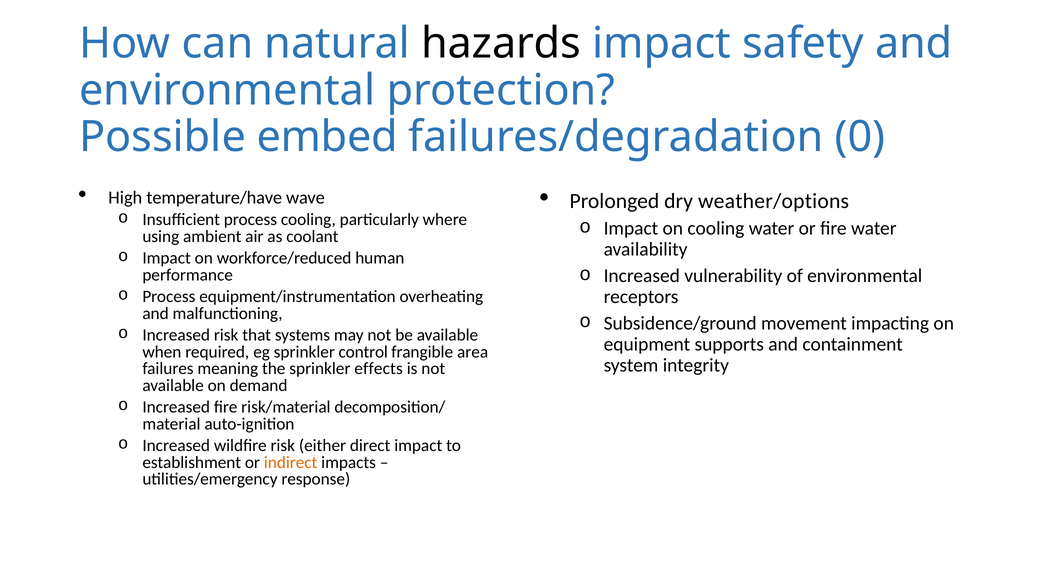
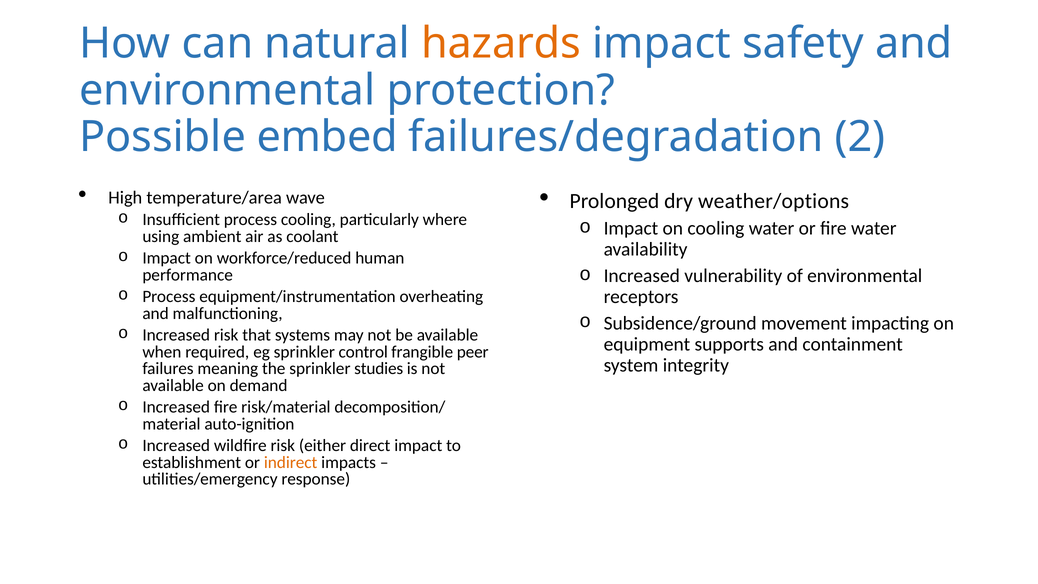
hazards colour: black -> orange (501, 44)
0: 0 -> 2 (860, 137)
temperature/have: temperature/have -> temperature/area (214, 198)
area: area -> peer (473, 352)
effects: effects -> studies (379, 369)
